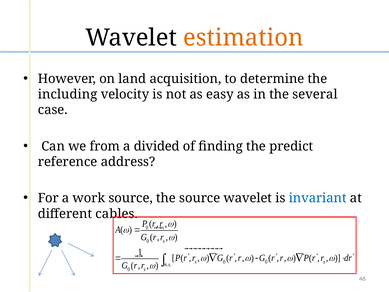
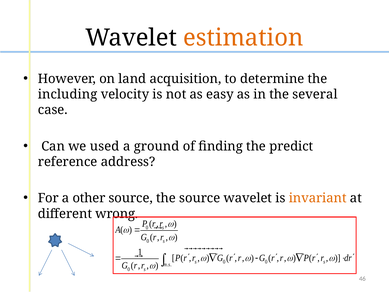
from: from -> used (105, 146)
divided: divided -> ground (157, 146)
work: work -> other (89, 198)
invariant colour: blue -> orange (318, 198)
cables: cables -> wrong (117, 214)
